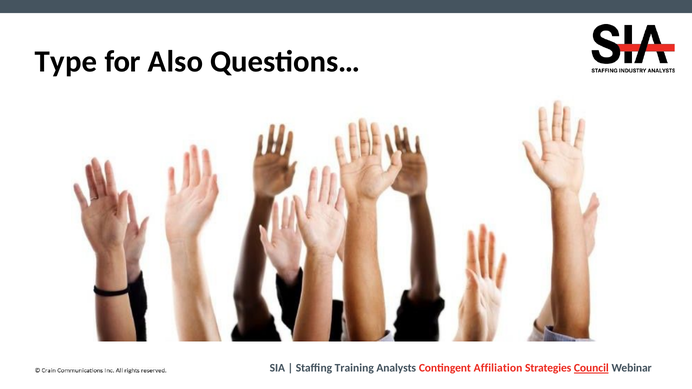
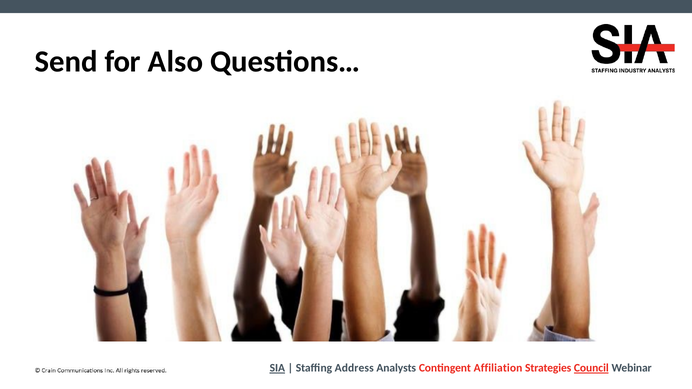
Type: Type -> Send (66, 62)
SIA underline: none -> present (277, 368)
Training: Training -> Address (354, 368)
